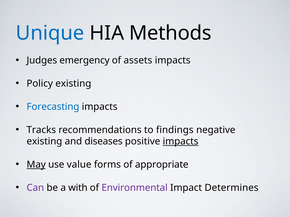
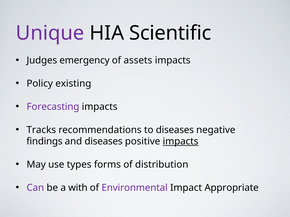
Unique colour: blue -> purple (50, 33)
Methods: Methods -> Scientific (170, 33)
Forecasting colour: blue -> purple (53, 107)
to findings: findings -> diseases (175, 130)
existing: existing -> findings (44, 142)
May underline: present -> none (36, 165)
value: value -> types (79, 165)
appropriate: appropriate -> distribution (162, 165)
Determines: Determines -> Appropriate (232, 188)
